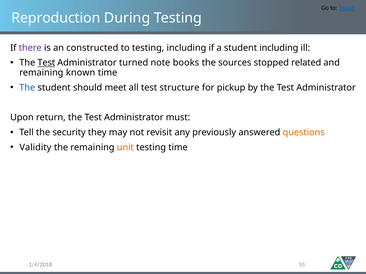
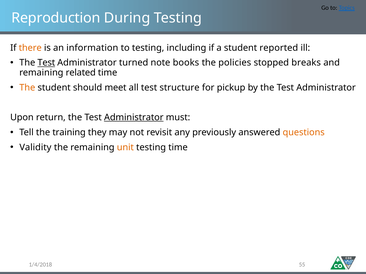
there colour: purple -> orange (30, 48)
constructed: constructed -> information (92, 48)
student including: including -> reported (279, 48)
sources: sources -> policies (235, 63)
related: related -> breaks (306, 63)
known: known -> related (81, 73)
The colour: blue -> orange (27, 88)
Administrator underline: none -> present (134, 118)
security: security -> training (69, 133)
